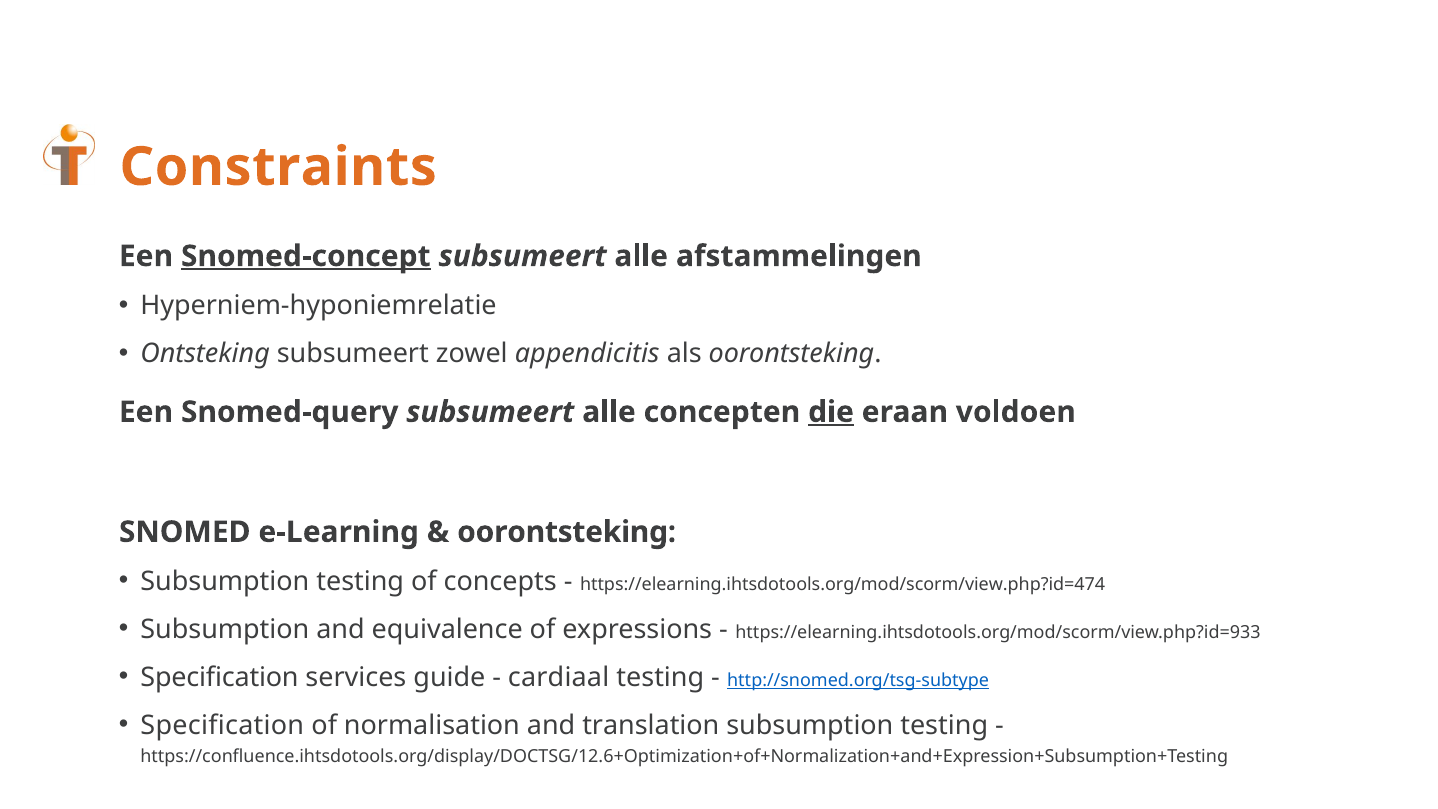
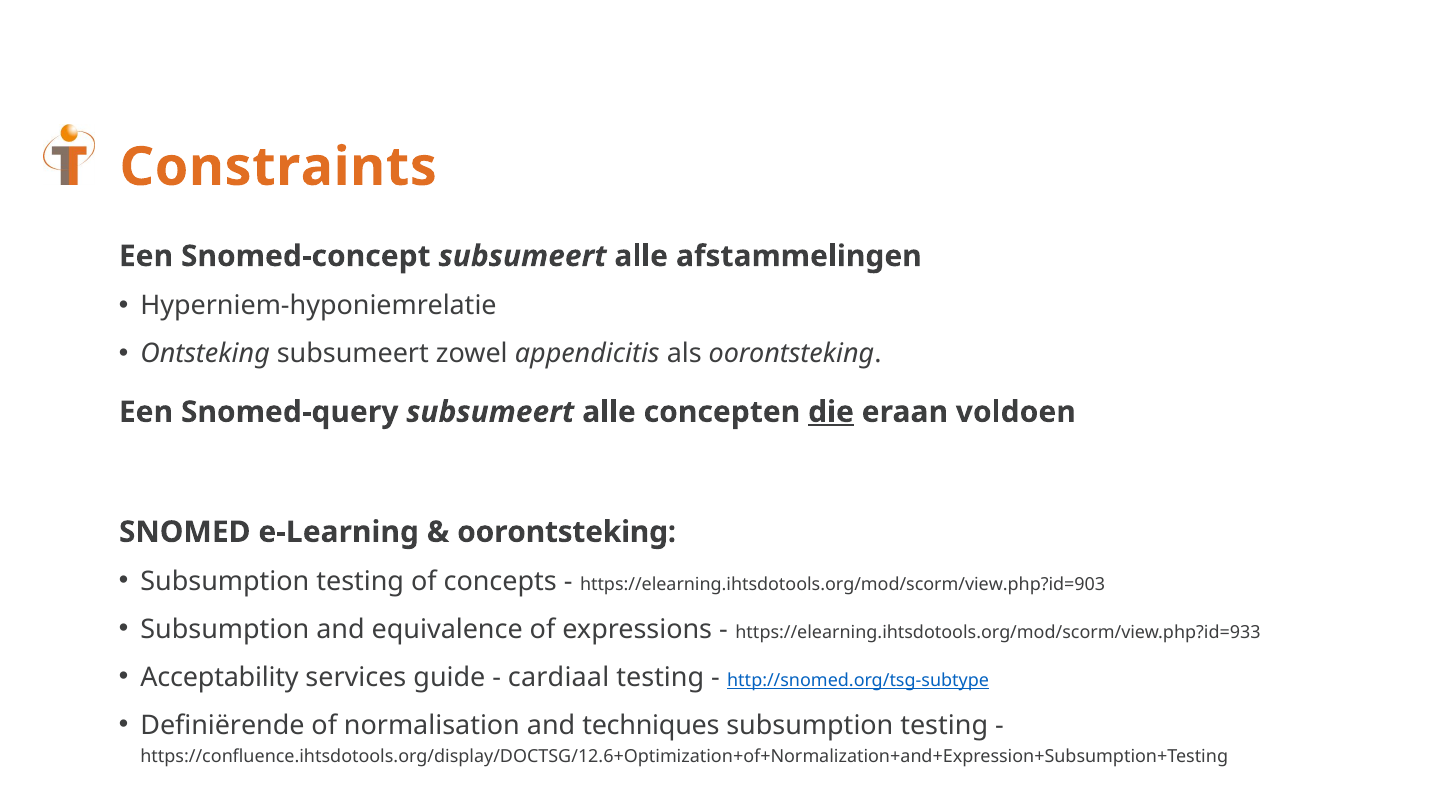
Snomed-concept underline: present -> none (306, 256)
https://elearning.ihtsdotools.org/mod/scorm/view.php?id=474: https://elearning.ihtsdotools.org/mod/scorm/view.php?id=474 -> https://elearning.ihtsdotools.org/mod/scorm/view.php?id=903 (843, 584)
Specification: Specification -> Acceptability (220, 677)
Specification: Specification -> Definiërende (222, 725)
translation: translation -> techniques (651, 725)
